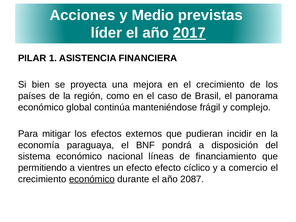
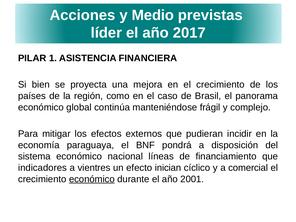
2017 underline: present -> none (189, 33)
permitiendo: permitiendo -> indicadores (42, 168)
efecto efecto: efecto -> inician (168, 168)
comercio: comercio -> comercial (248, 168)
2087: 2087 -> 2001 (192, 179)
